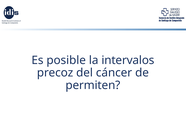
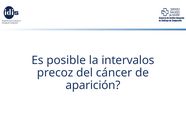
permiten: permiten -> aparición (93, 86)
